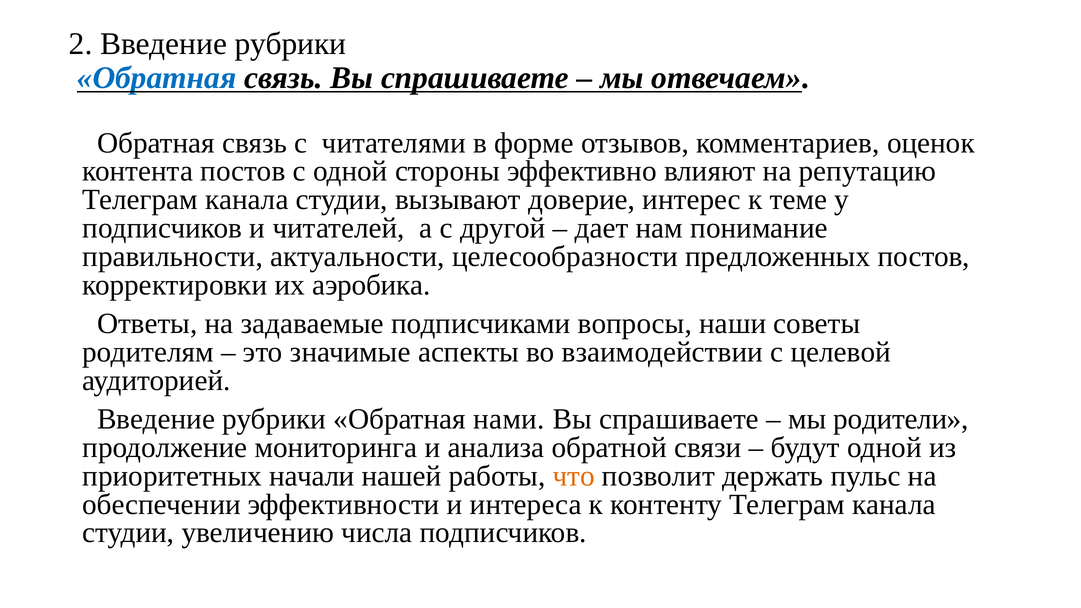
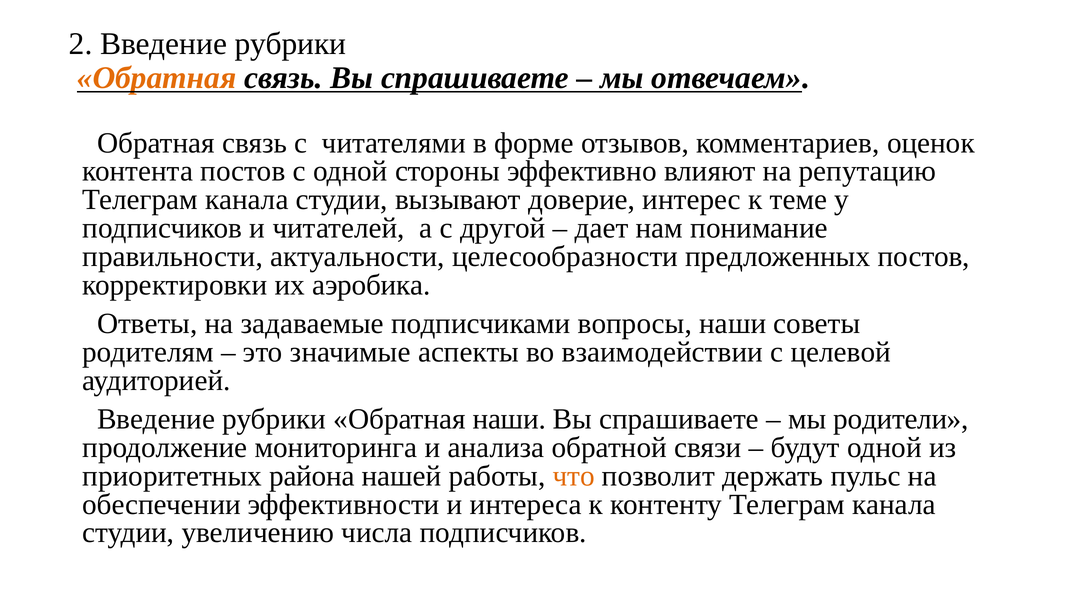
Обратная colour: blue -> orange (157, 78)
Обратная нами: нами -> наши (509, 419)
начали: начали -> района (312, 476)
